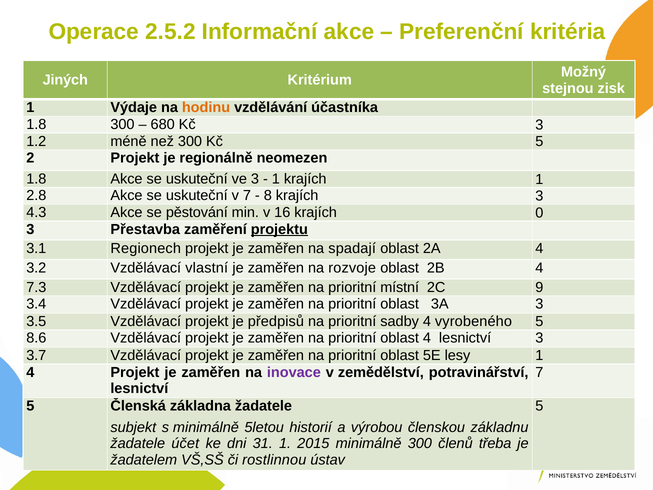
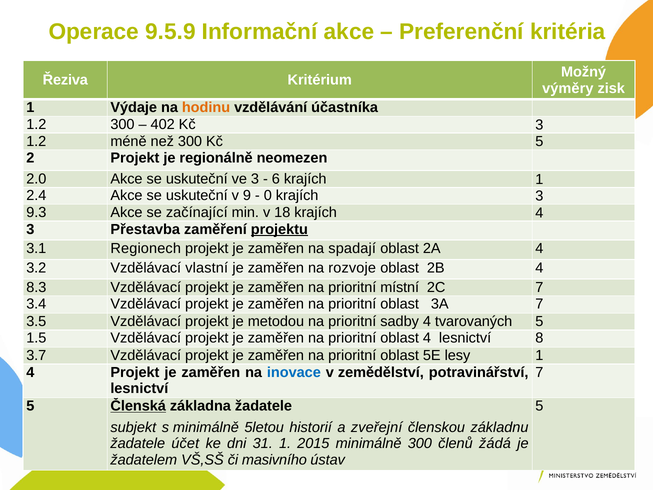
2.5.2: 2.5.2 -> 9.5.9 (171, 32)
Jiných: Jiných -> Řeziva (65, 80)
stejnou: stejnou -> výměry (568, 88)
1.8: 1.8 -> 1.2 (36, 124)
680: 680 -> 402 (163, 124)
1.8: 1.8 -> 2.0 (36, 179)
1: 1 -> 6 (276, 179)
2.8: 2.8 -> 2.4 (36, 196)
v 7: 7 -> 9 (247, 196)
8: 8 -> 0 (268, 196)
4.3: 4.3 -> 9.3 (36, 212)
pěstování: pěstování -> začínající (197, 212)
16: 16 -> 18 (282, 212)
krajích 0: 0 -> 4 (539, 213)
7.3: 7.3 -> 8.3 (36, 287)
2C 9: 9 -> 7 (539, 287)
3A 3: 3 -> 7 (539, 304)
předpisů: předpisů -> metodou (276, 321)
vyrobeného: vyrobeného -> tvarovaných (474, 321)
8.6: 8.6 -> 1.5 (36, 338)
lesnictví 3: 3 -> 8 (539, 338)
inovace colour: purple -> blue (294, 372)
Členská underline: none -> present (138, 406)
výrobou: výrobou -> zveřejní (377, 427)
třeba: třeba -> žádá (495, 443)
rostlinnou: rostlinnou -> masivního (274, 460)
